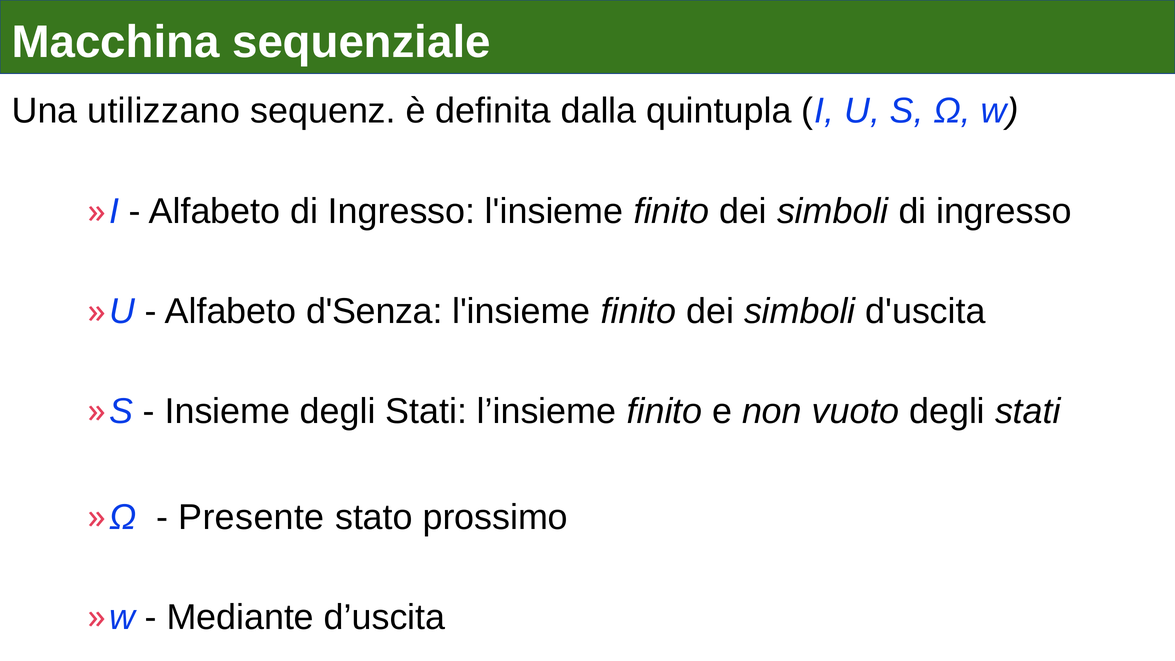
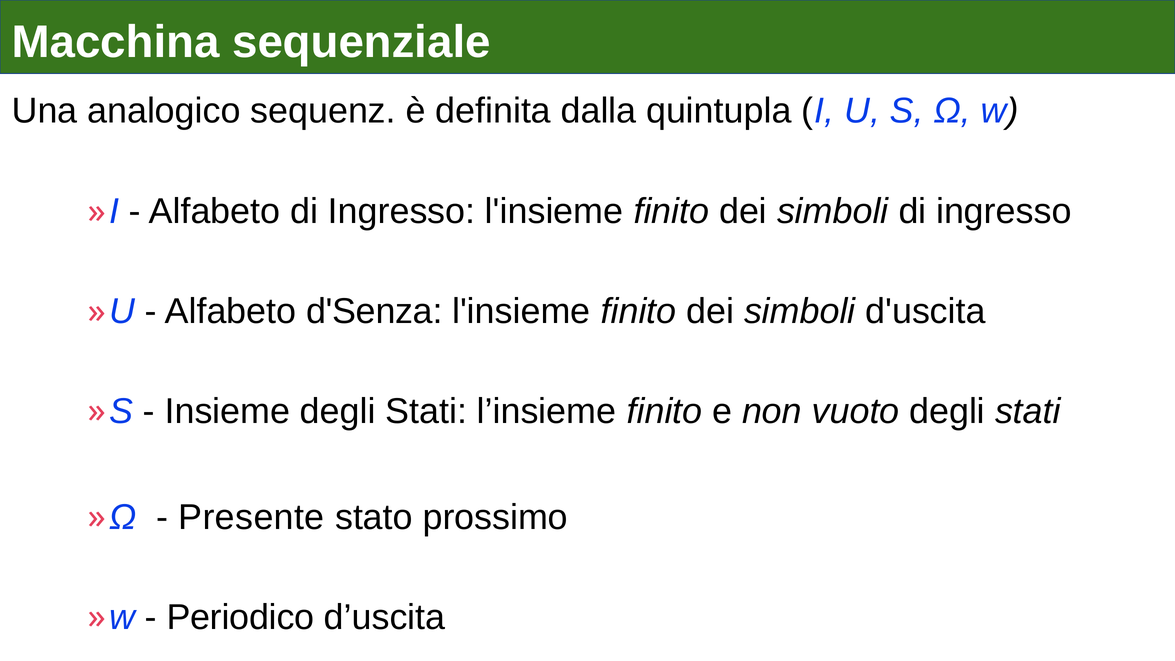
utilizzano: utilizzano -> analogico (164, 111)
Mediante: Mediante -> Periodico (240, 617)
